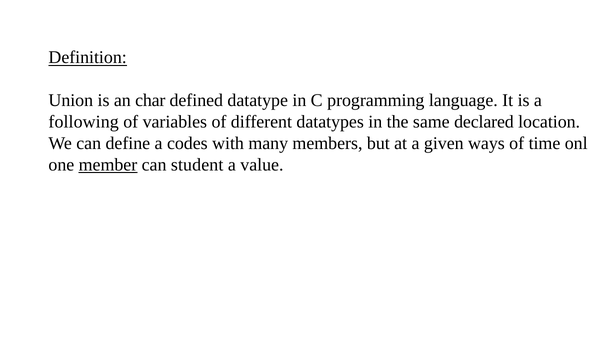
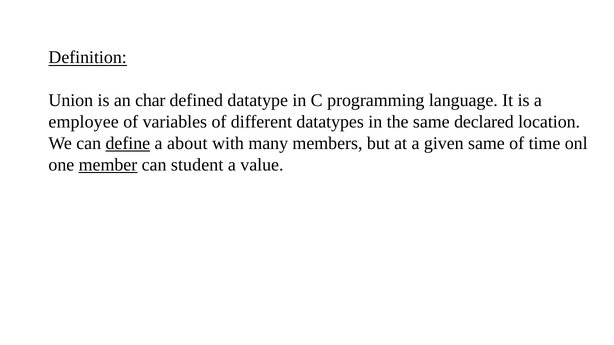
following: following -> employee (84, 122)
define underline: none -> present (128, 144)
codes: codes -> about (187, 144)
given ways: ways -> same (486, 144)
